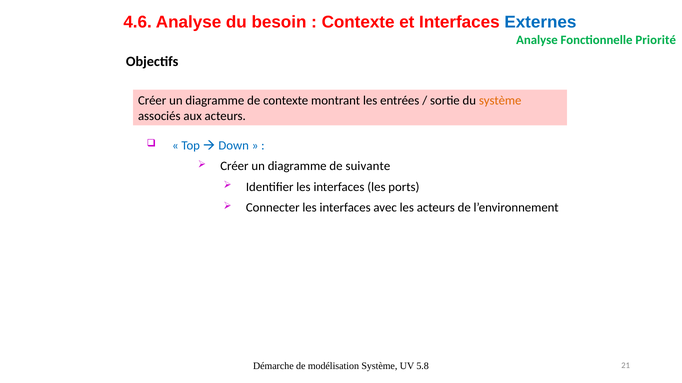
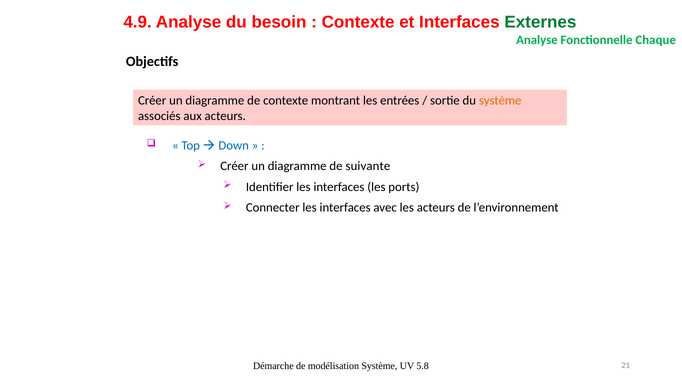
4.6: 4.6 -> 4.9 (138, 22)
Externes colour: blue -> green (540, 22)
Priorité: Priorité -> Chaque (656, 40)
